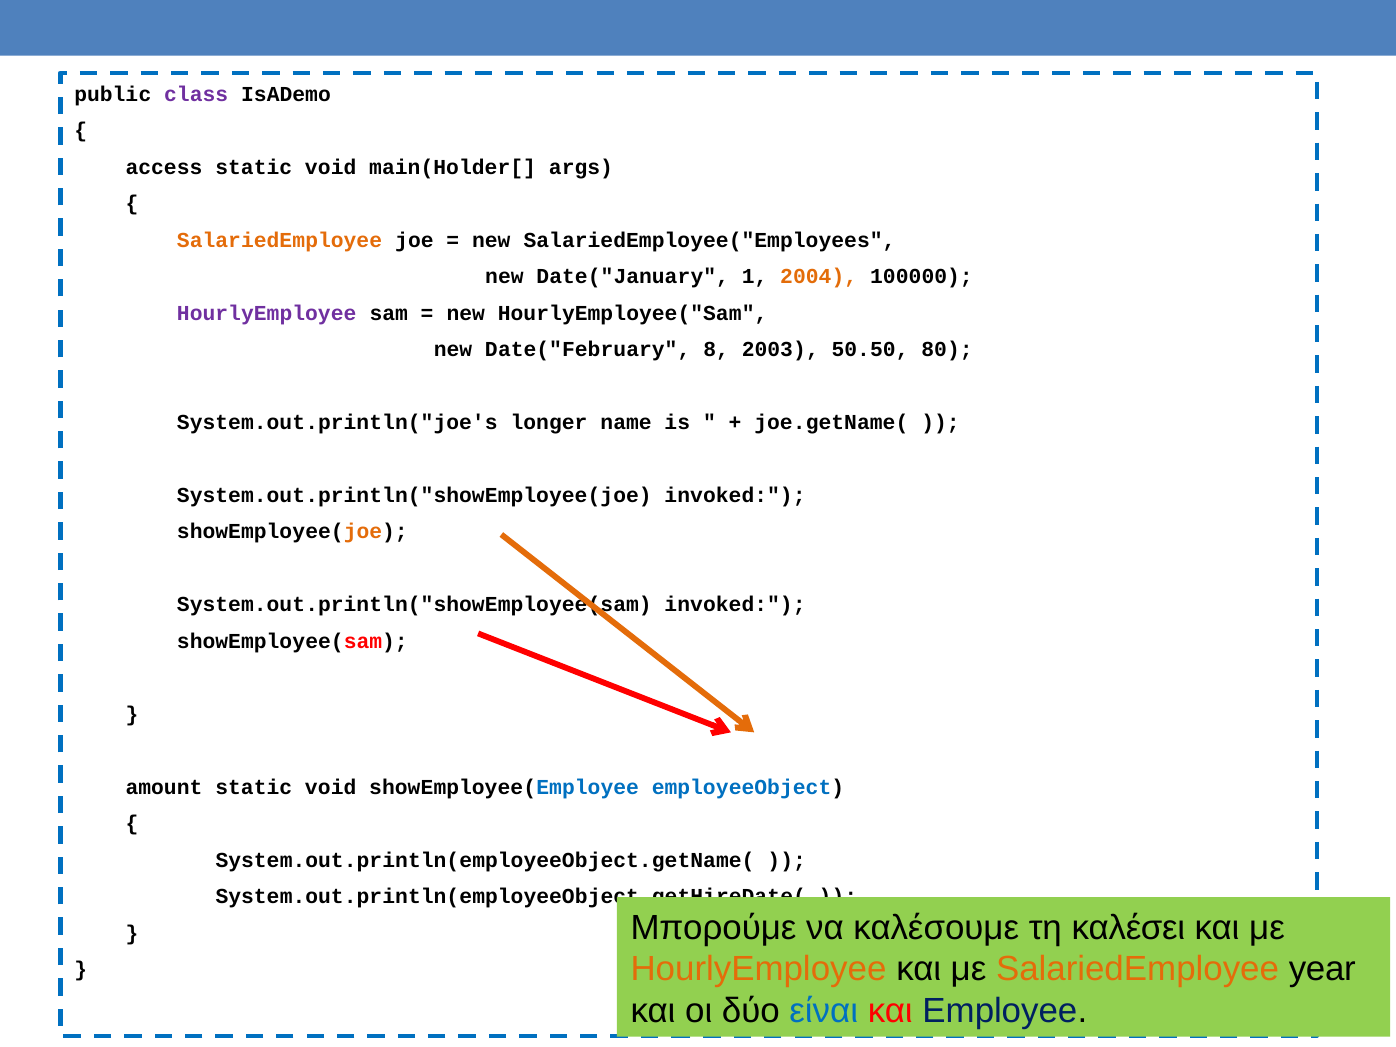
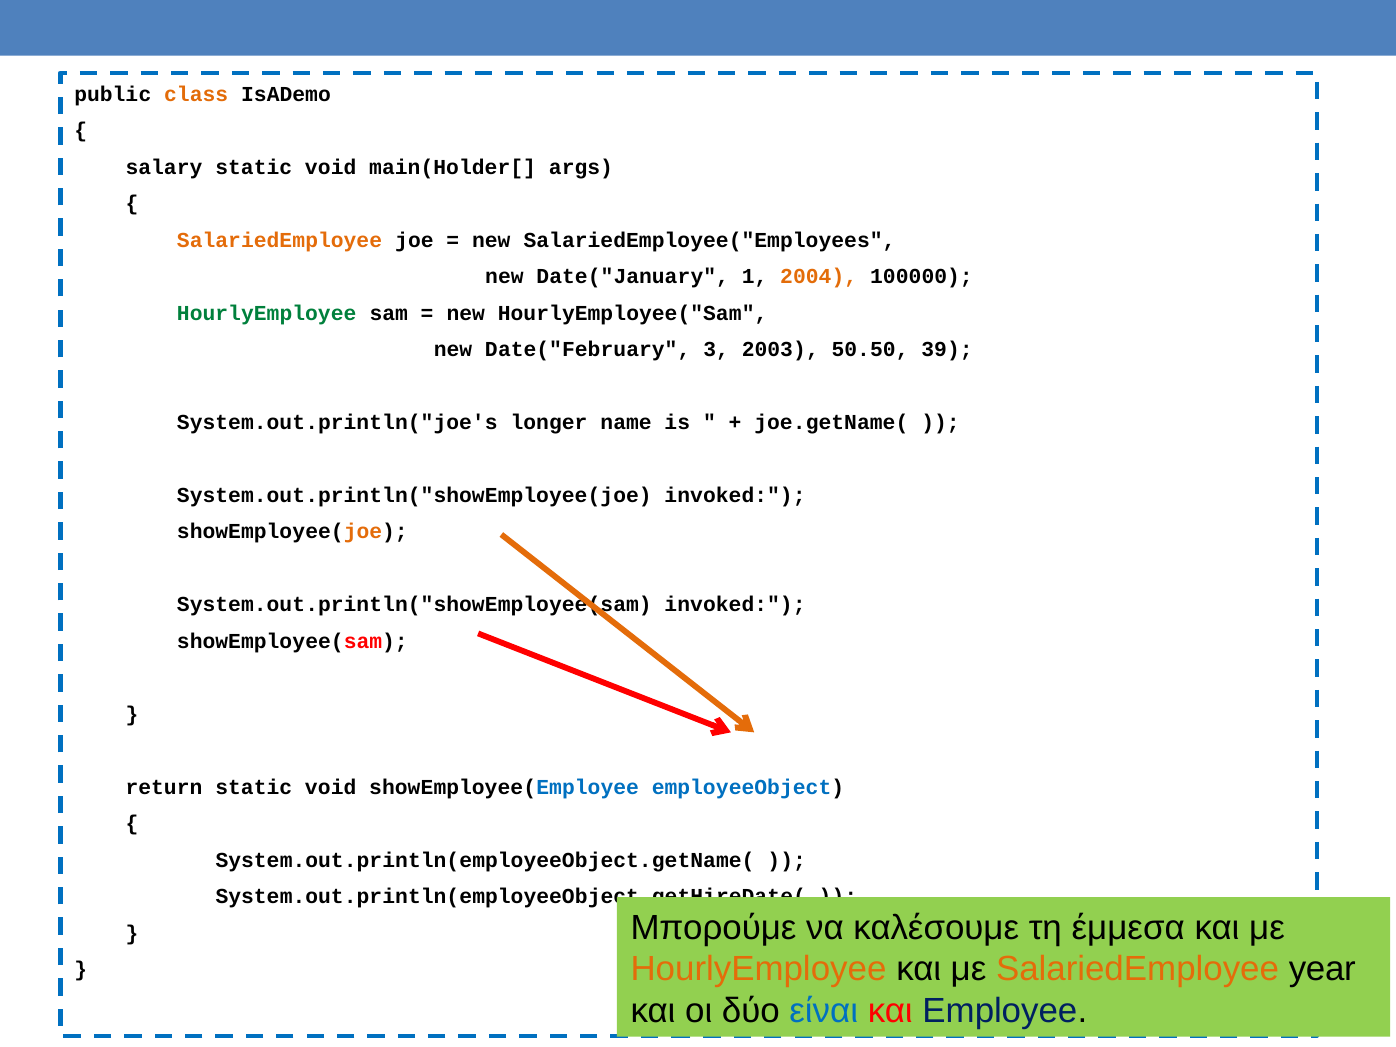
class colour: purple -> orange (196, 94)
access: access -> salary (164, 167)
HourlyEmployee colour: purple -> green (267, 313)
8: 8 -> 3 (716, 349)
80: 80 -> 39 (947, 349)
amount: amount -> return (164, 787)
καλέσει: καλέσει -> έμμεσα (1128, 927)
